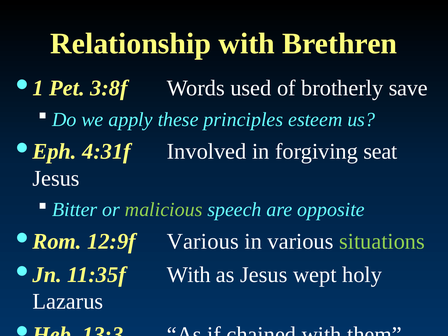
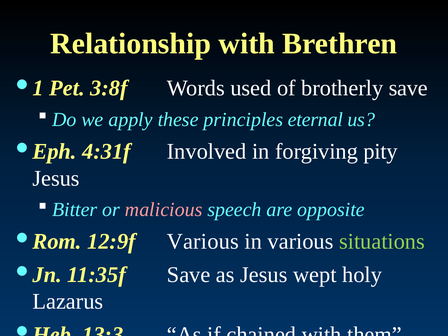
esteem: esteem -> eternal (315, 120)
seat: seat -> pity (380, 151)
malicious colour: light green -> pink (164, 210)
11:35f With: With -> Save (189, 275)
